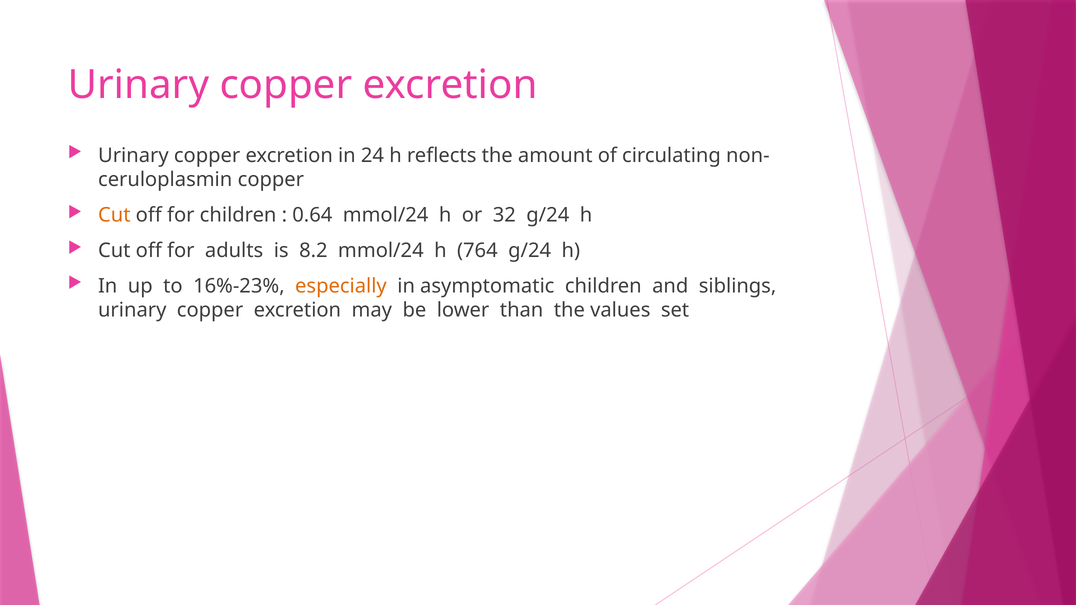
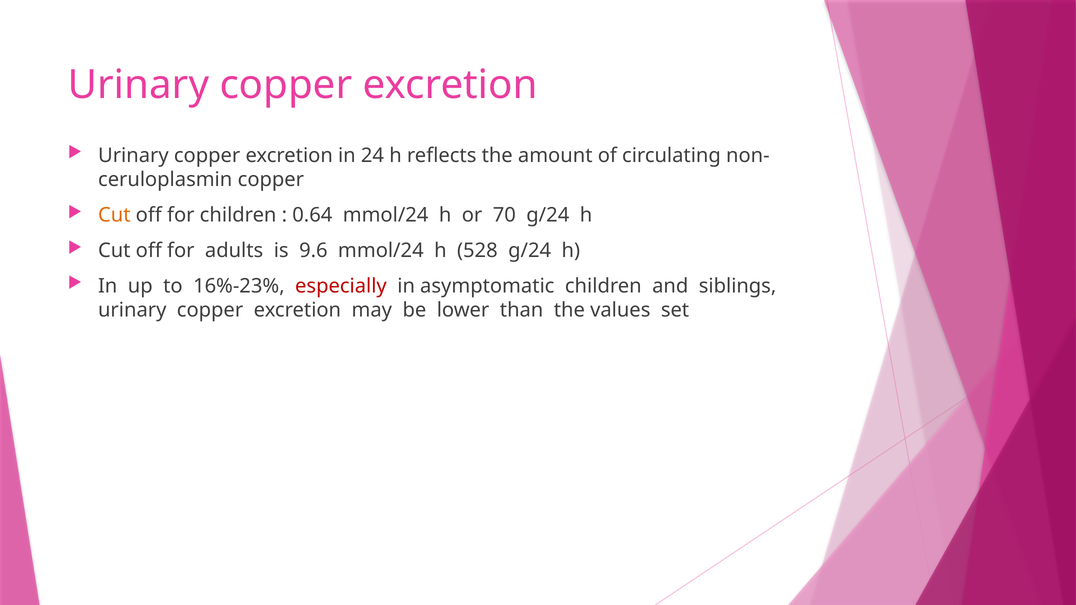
32: 32 -> 70 (504, 215)
8.2: 8.2 -> 9.6 (313, 251)
764: 764 -> 528 (477, 251)
especially colour: orange -> red (341, 286)
